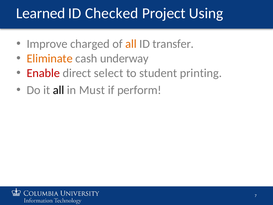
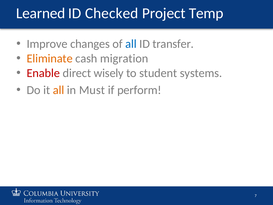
Using: Using -> Temp (206, 13)
charged: charged -> changes (90, 44)
all colour: orange -> blue (131, 44)
underway: underway -> migration (124, 58)
select: select -> wisely (109, 73)
printing: printing -> systems (201, 73)
all colour: black -> orange (59, 90)
